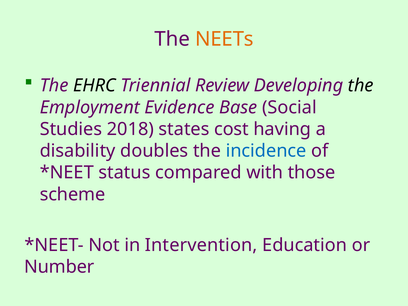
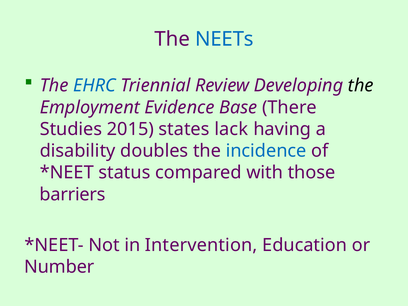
NEETs colour: orange -> blue (224, 39)
EHRC colour: black -> blue (94, 86)
Social: Social -> There (289, 107)
2018: 2018 -> 2015 (130, 129)
cost: cost -> lack (231, 129)
scheme: scheme -> barriers (73, 194)
